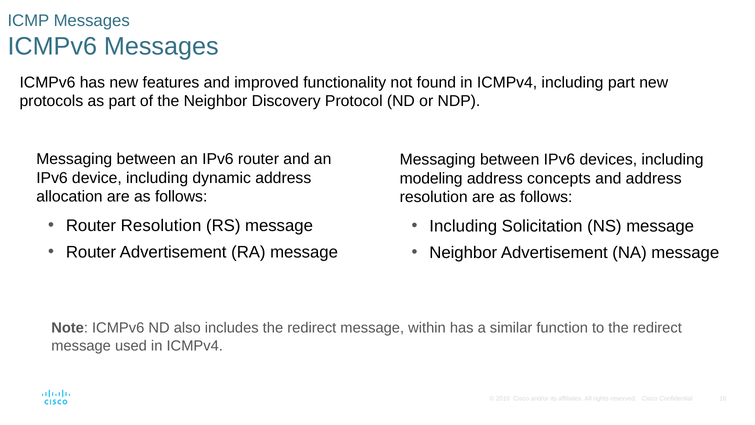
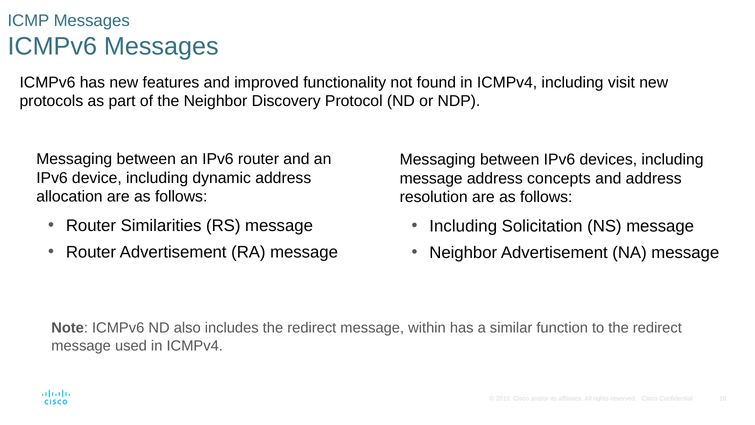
including part: part -> visit (621, 82)
modeling: modeling -> message (431, 178)
Router Resolution: Resolution -> Similarities (161, 226)
